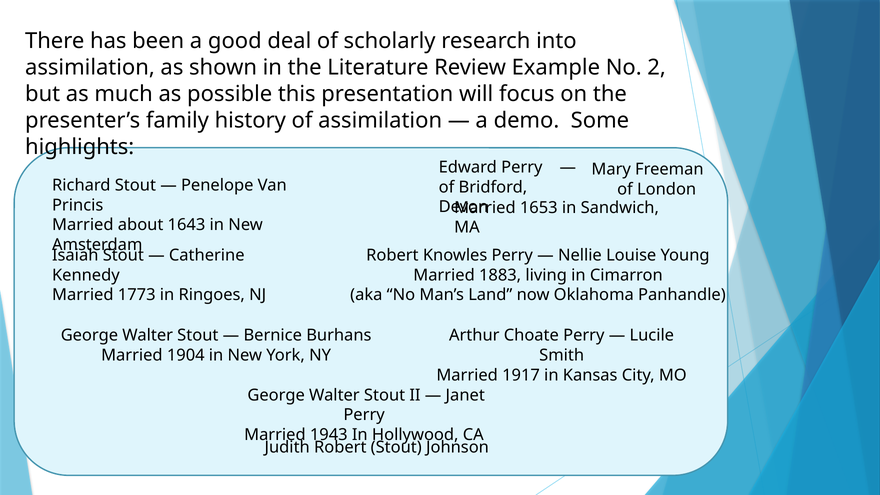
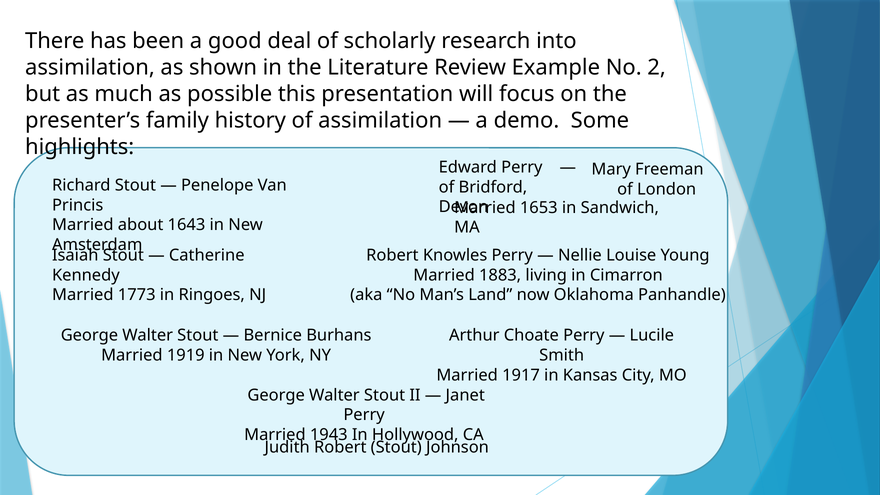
1904: 1904 -> 1919 (186, 355)
